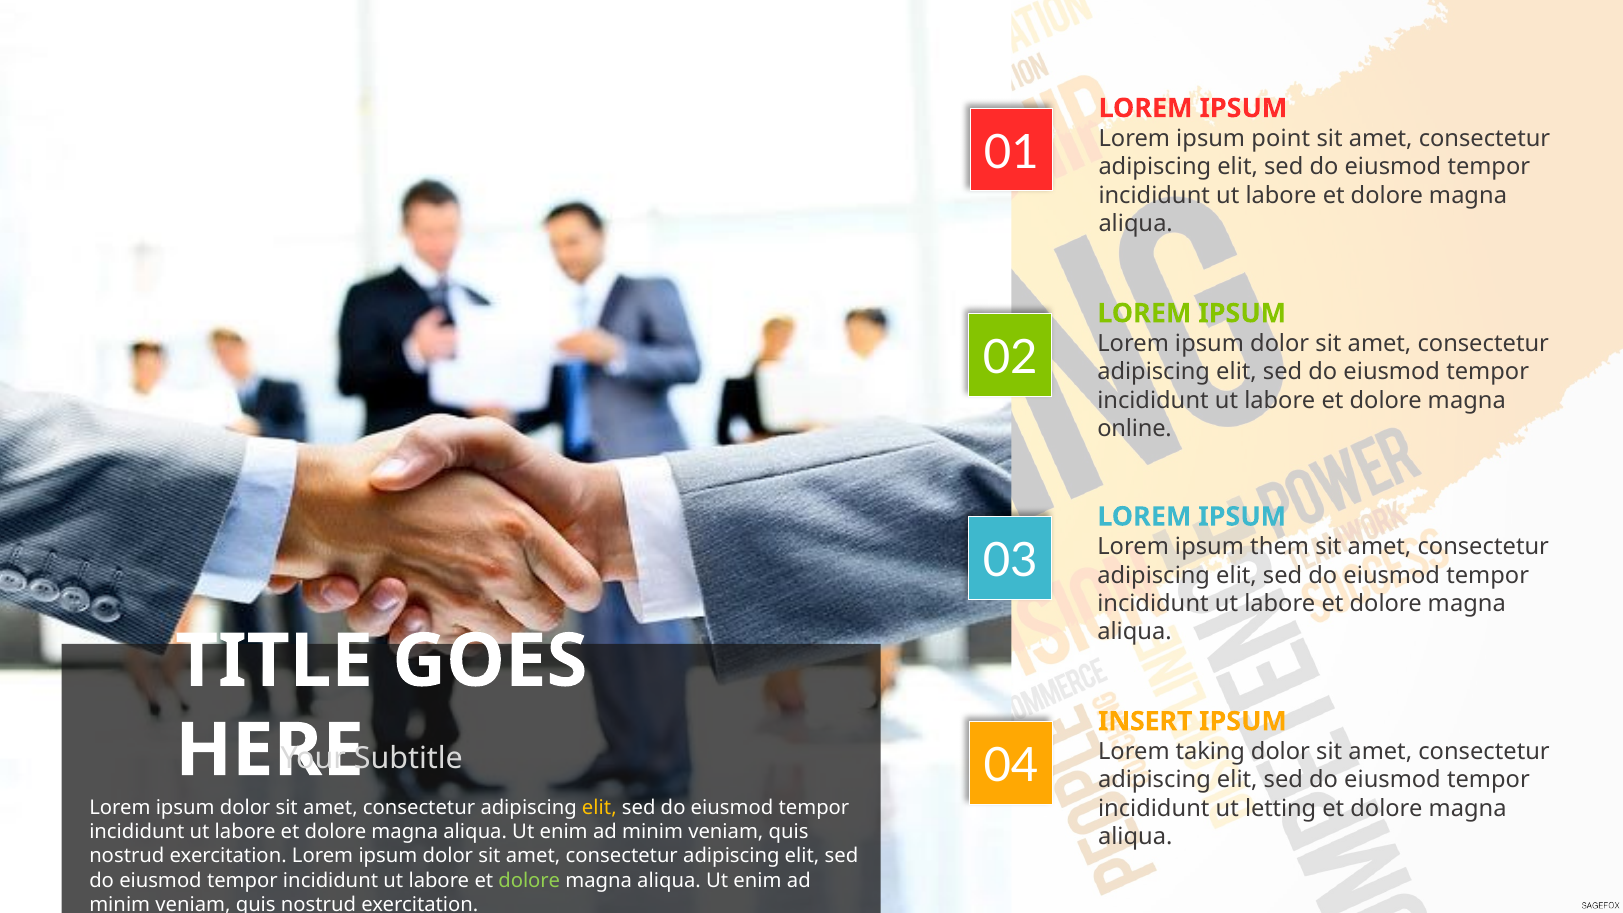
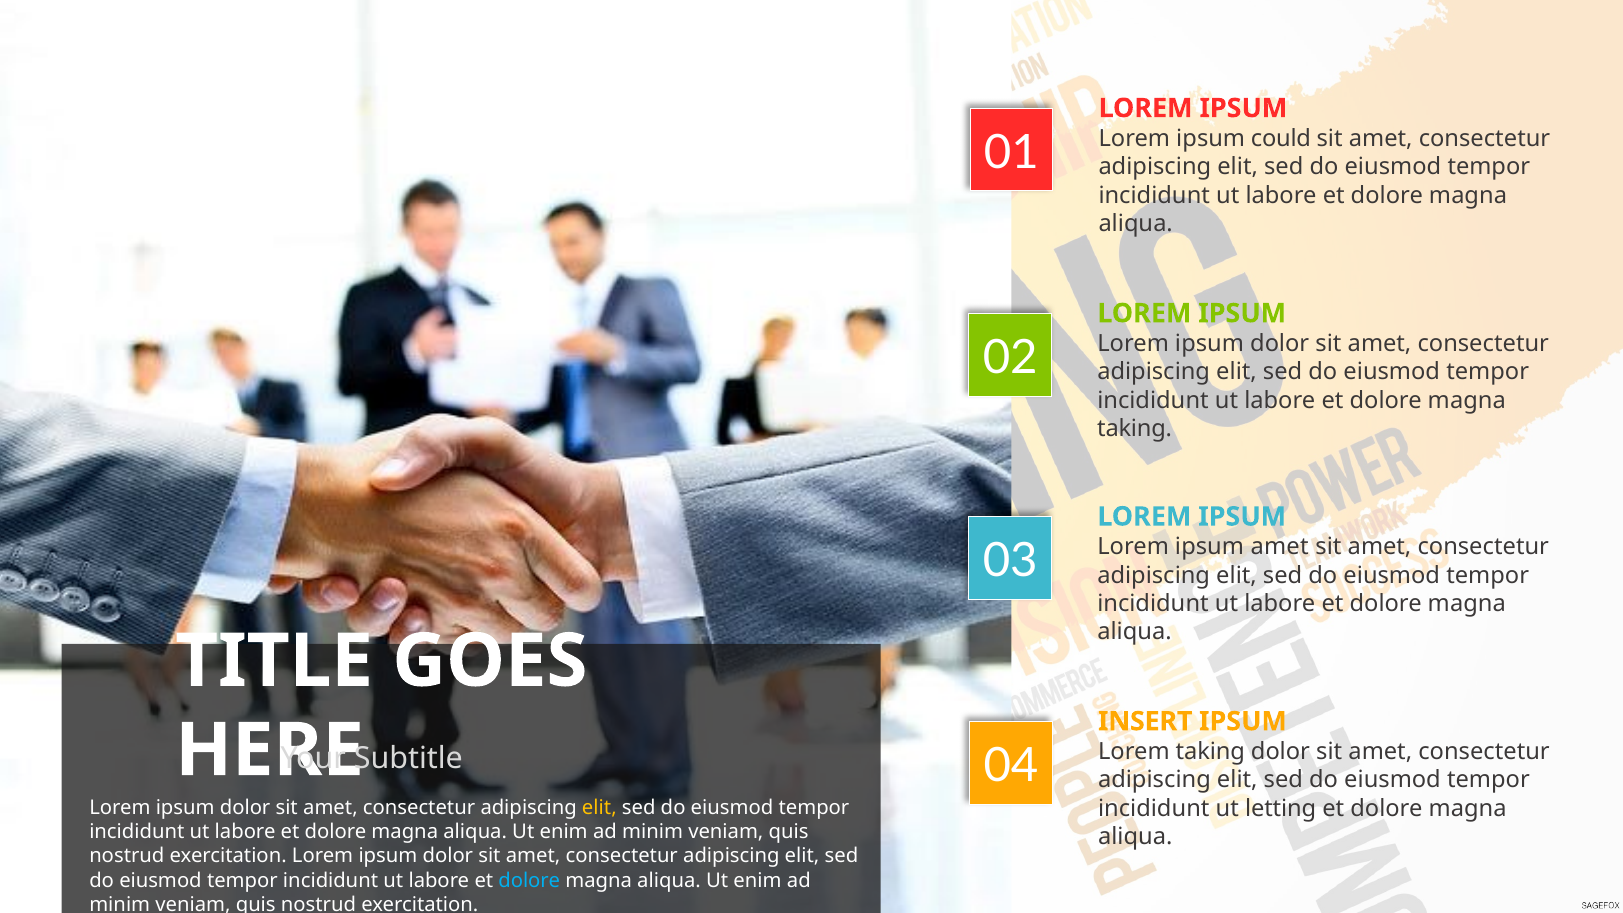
point: point -> could (1281, 138)
online: online -> taking (1135, 429)
ipsum them: them -> amet (1280, 547)
dolore colour: light green -> light blue (529, 880)
